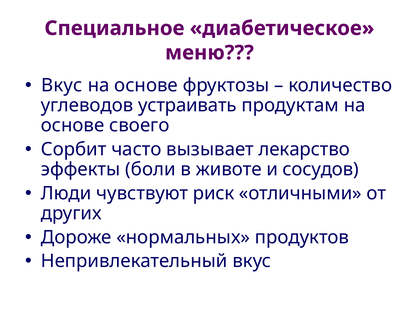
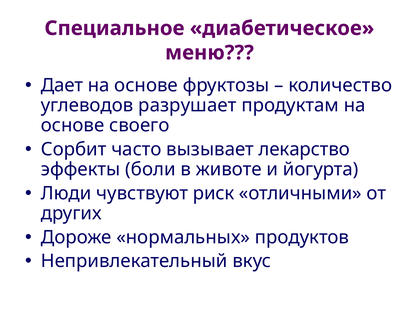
Вкус: Вкус -> Дает (62, 85)
устраивать: устраивать -> разрушает (187, 105)
сосудов: сосудов -> йогурта (321, 170)
